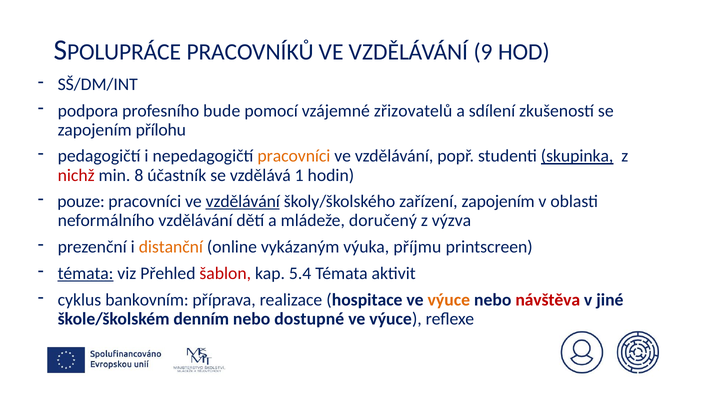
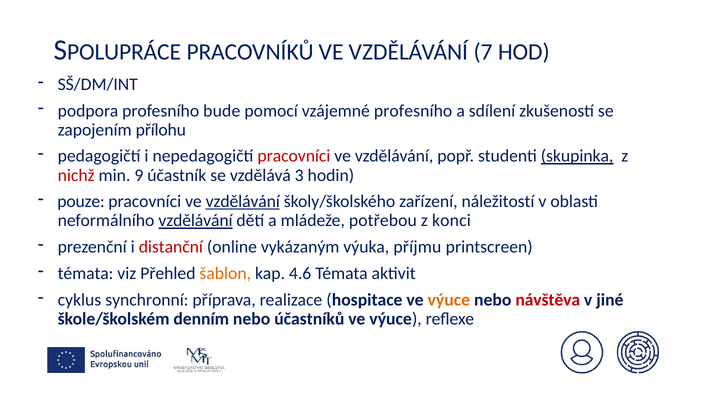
9: 9 -> 7 (483, 52)
vzájemné zřizovatelů: zřizovatelů -> profesního (413, 111)
pracovníci colour: orange -> red (294, 156)
8: 8 -> 9 (139, 175)
1: 1 -> 3 (299, 175)
zařízení zapojením: zapojením -> náležitostí (498, 202)
vzdělávání underline: none -> present (196, 221)
doručený: doručený -> potřebou (383, 221)
výzva: výzva -> konci (451, 221)
distanční colour: orange -> red (171, 247)
témata underline: present -> none (86, 274)
šablon colour: red -> orange (225, 274)
5.4: 5.4 -> 4.6 (300, 274)
bankovním: bankovním -> synchronní (147, 300)
dostupné: dostupné -> účastníků (309, 319)
